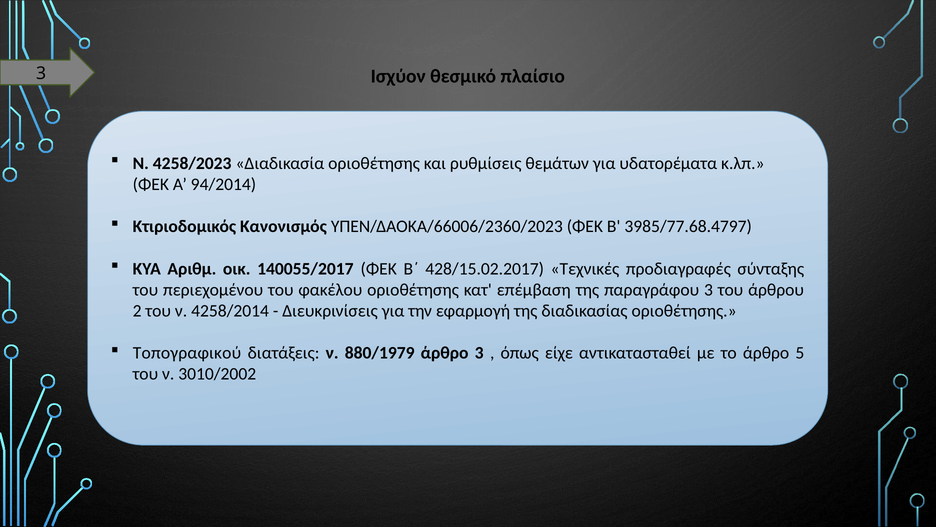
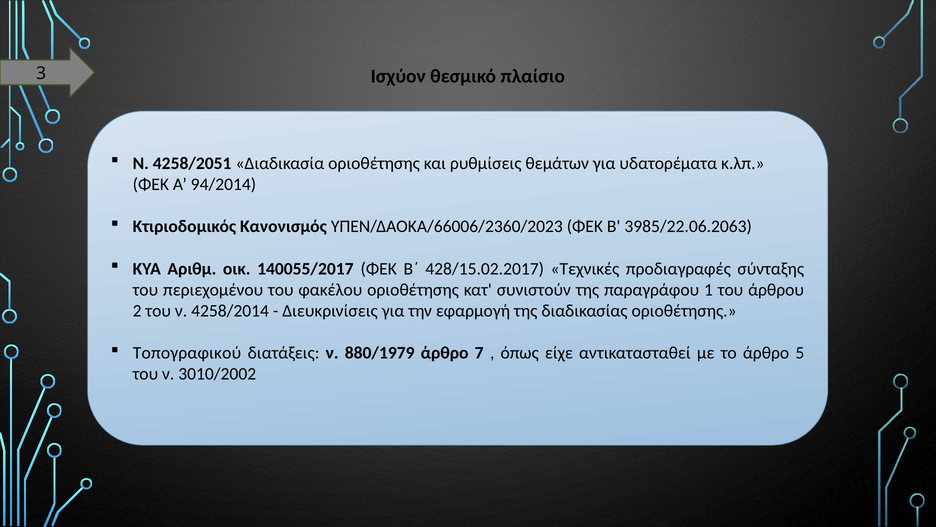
4258/2023: 4258/2023 -> 4258/2051 (192, 163)
3985/77.68.4797: 3985/77.68.4797 -> 3985/22.06.2063 (688, 226)
επέμβαση: επέμβαση -> συνιστούν (534, 290)
παραγράφου 3: 3 -> 1 (708, 290)
άρθρο 3: 3 -> 7 (479, 353)
